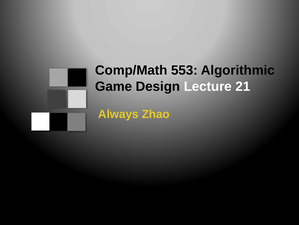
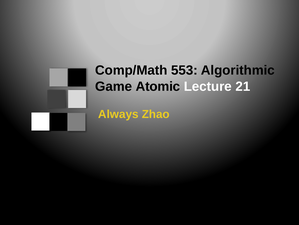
Design: Design -> Atomic (158, 86)
